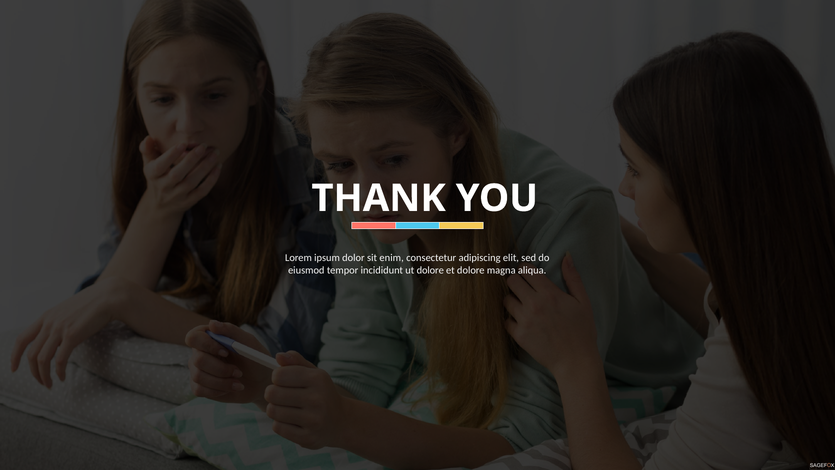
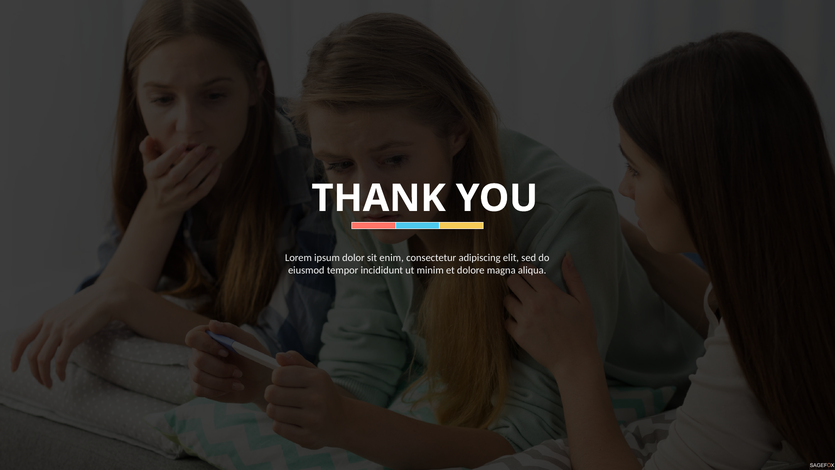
ut dolore: dolore -> minim (430, 270)
